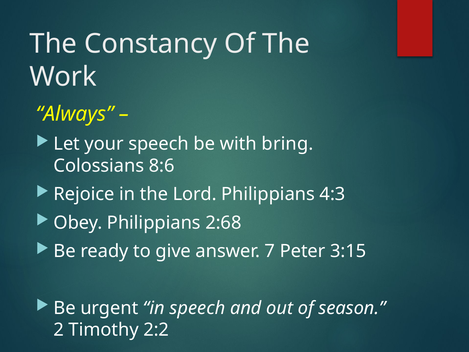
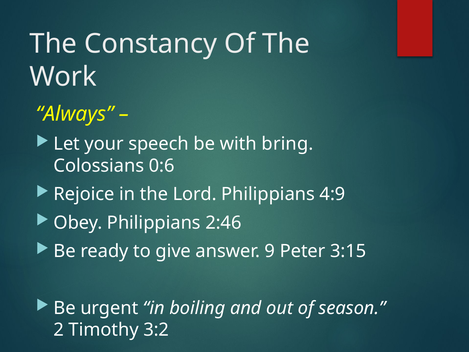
8:6: 8:6 -> 0:6 (162, 166)
4:3: 4:3 -> 4:9 (332, 194)
2:68: 2:68 -> 2:46 (223, 223)
7: 7 -> 9 (270, 251)
in speech: speech -> boiling (197, 308)
2:2: 2:2 -> 3:2 (156, 330)
